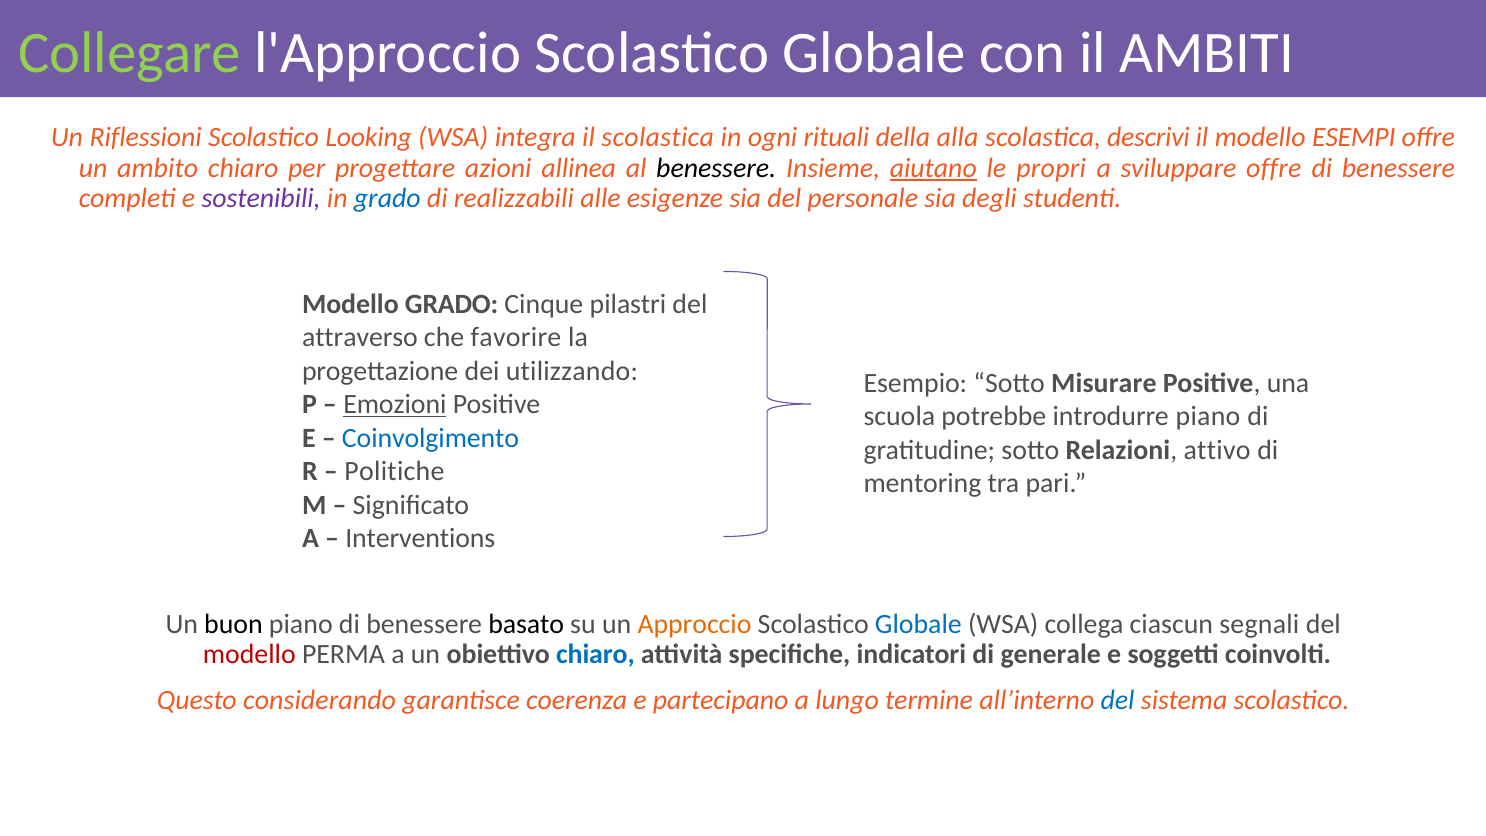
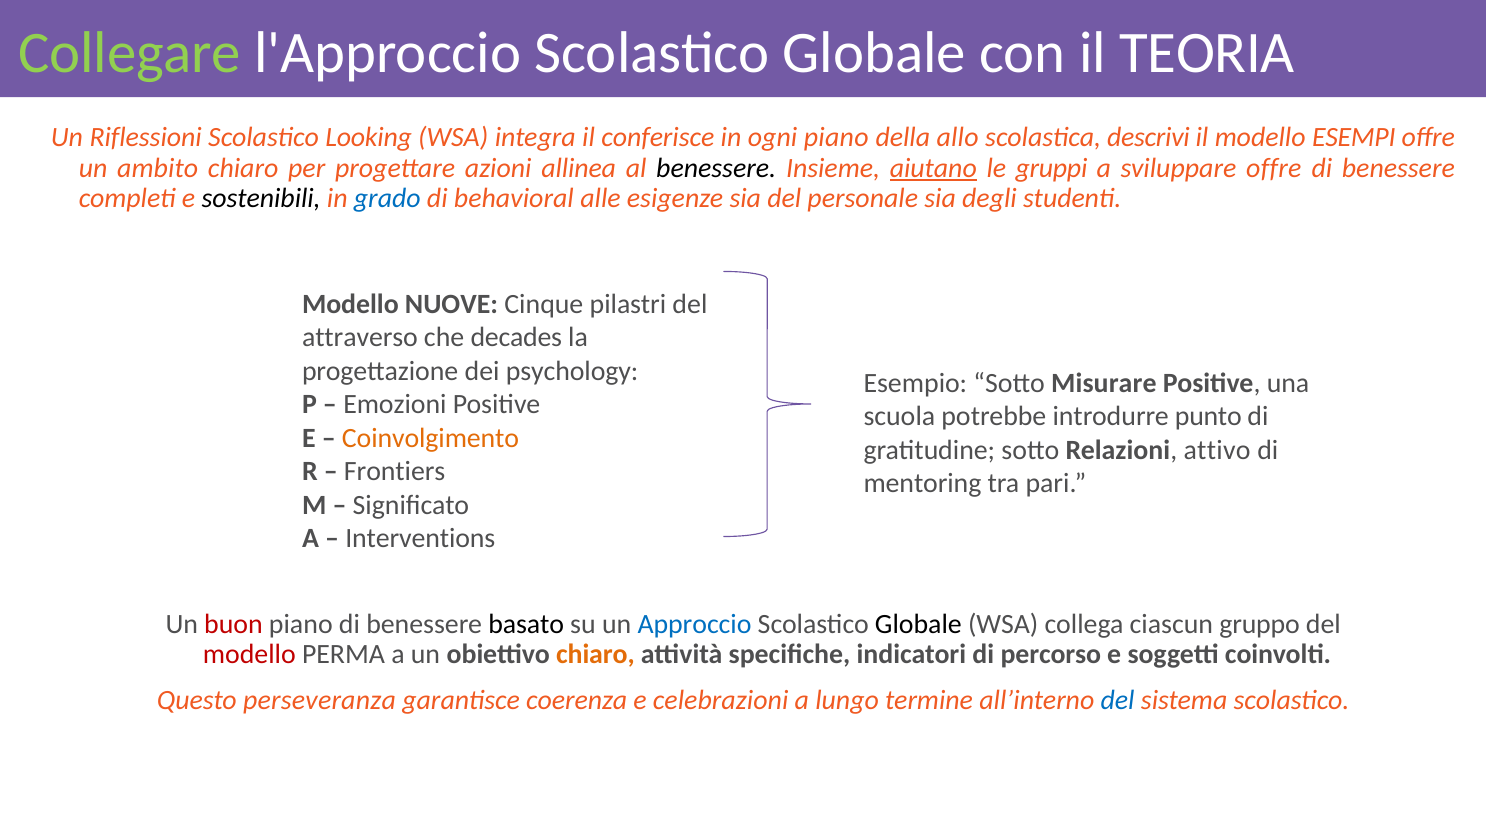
AMBITI: AMBITI -> TEORIA (1207, 53)
il scolastica: scolastica -> conferisce (658, 138)
ogni rituali: rituali -> piano (836, 138)
alla: alla -> allo (958, 138)
propri: propri -> gruppi (1052, 168)
sostenibili colour: purple -> black (261, 198)
realizzabili: realizzabili -> behavioral (514, 198)
Modello GRADO: GRADO -> NUOVE (452, 304)
favorire: favorire -> decades (516, 338)
utilizzando: utilizzando -> psychology (572, 371)
Emozioni underline: present -> none (395, 405)
introdurre piano: piano -> punto (1208, 417)
Coinvolgimento colour: blue -> orange (431, 438)
Politiche: Politiche -> Frontiers (395, 471)
buon colour: black -> red (233, 624)
Approccio colour: orange -> blue (694, 624)
Globale colour: blue -> black (918, 624)
segnali: segnali -> gruppo (1260, 624)
chiaro colour: blue -> orange (595, 654)
generale: generale -> percorso (1051, 654)
considerando: considerando -> perseveranza (319, 700)
partecipano: partecipano -> celebrazioni (721, 700)
